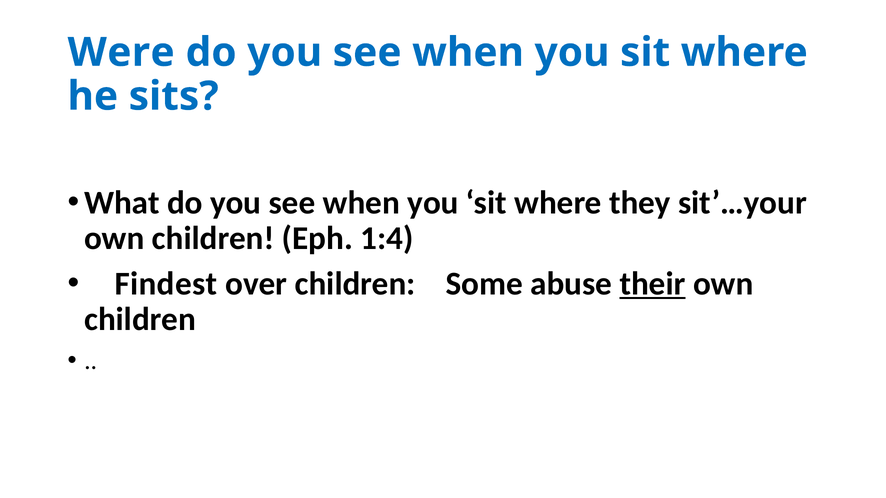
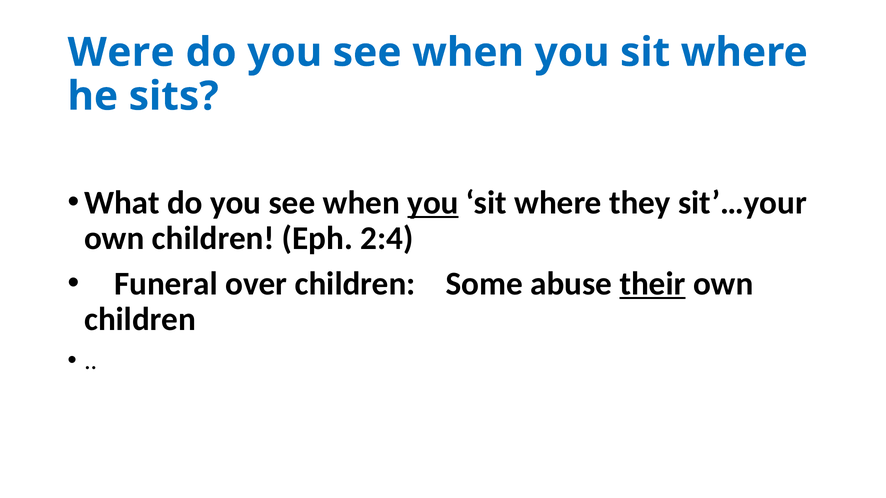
you underline: none -> present (433, 203)
1:4: 1:4 -> 2:4 (387, 239)
Findest: Findest -> Funeral (166, 284)
